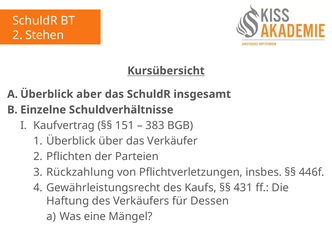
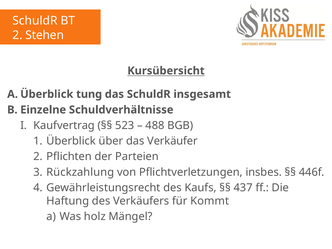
aber: aber -> tung (89, 94)
151: 151 -> 523 (125, 125)
383: 383 -> 488 (155, 125)
431: 431 -> 437 (243, 188)
Dessen: Dessen -> Kommt (210, 201)
eine: eine -> holz (95, 217)
